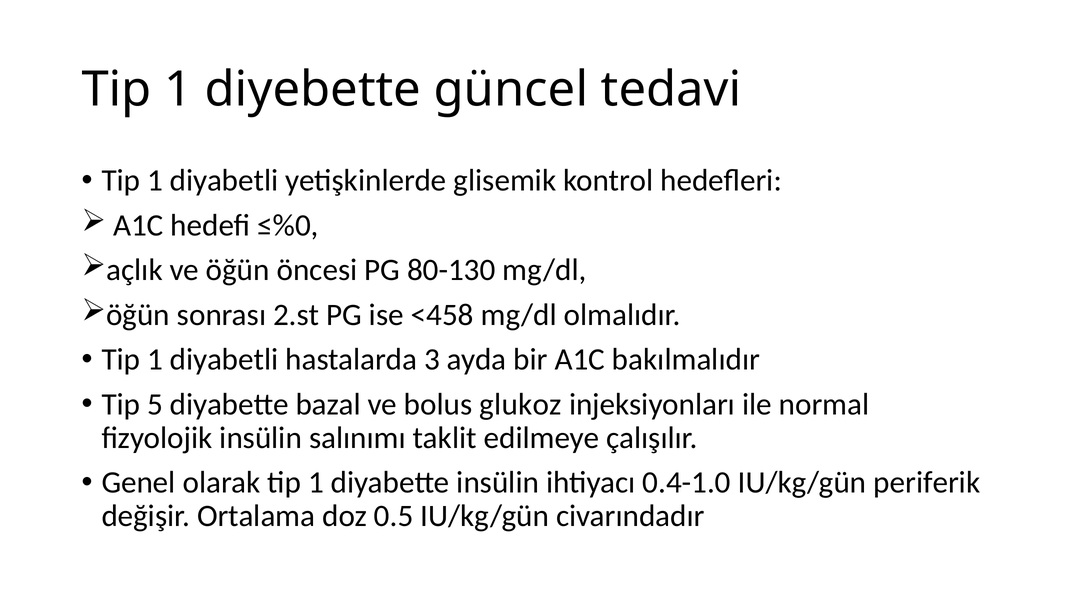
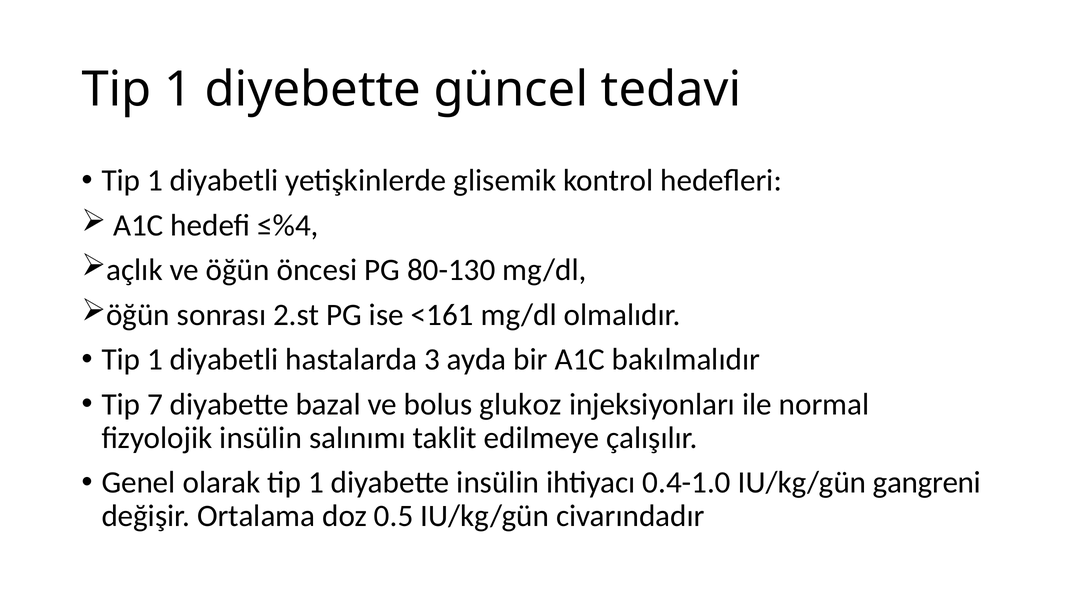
≤%0: ≤%0 -> ≤%4 (288, 225)
<458: <458 -> <161 (442, 315)
5: 5 -> 7 (155, 404)
periferik: periferik -> gangreni (927, 483)
